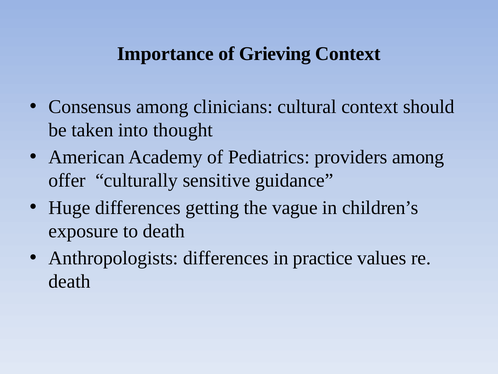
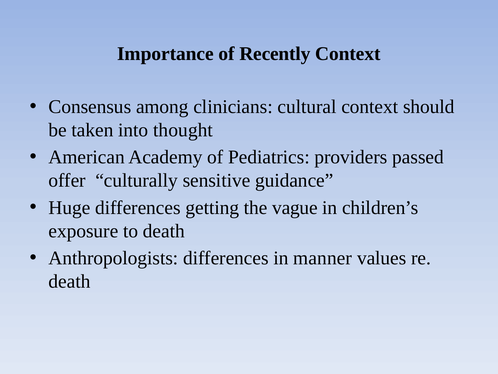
Grieving: Grieving -> Recently (275, 54)
providers among: among -> passed (418, 157)
practice: practice -> manner (323, 258)
